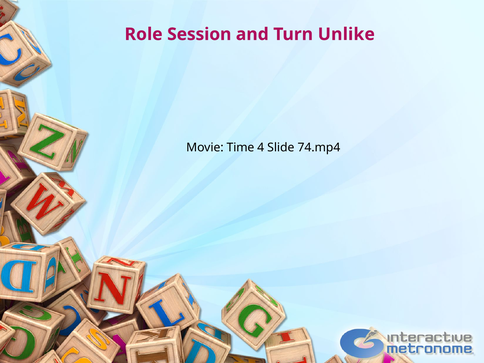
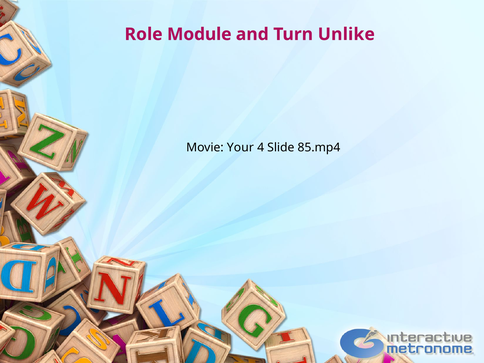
Session: Session -> Module (199, 34)
Time: Time -> Your (240, 148)
74.mp4: 74.mp4 -> 85.mp4 (319, 148)
